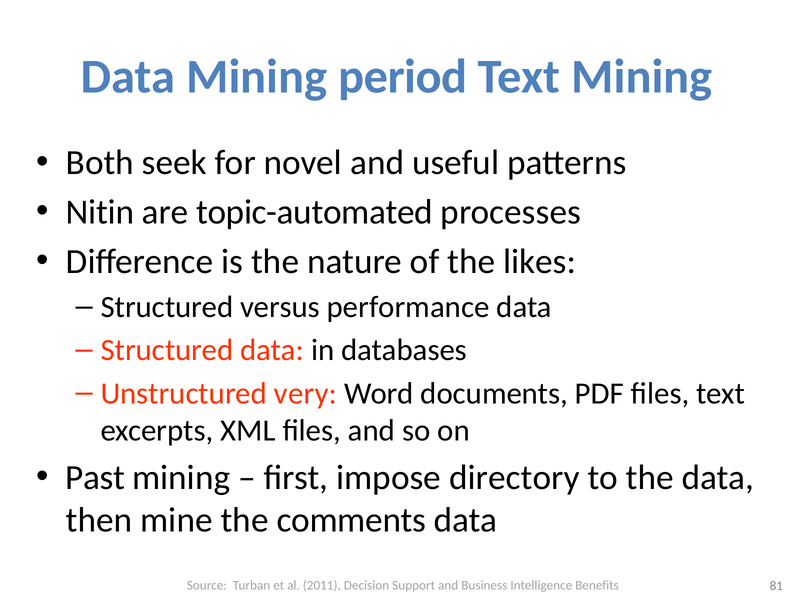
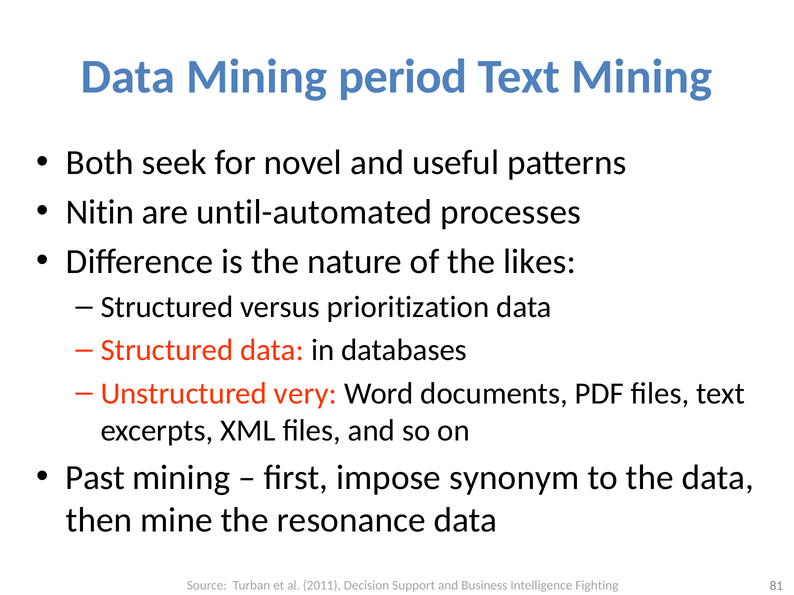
topic-automated: topic-automated -> until-automated (314, 212)
performance: performance -> prioritization (408, 307)
directory: directory -> synonym (514, 478)
comments: comments -> resonance (351, 520)
Benefits: Benefits -> Fighting (597, 586)
